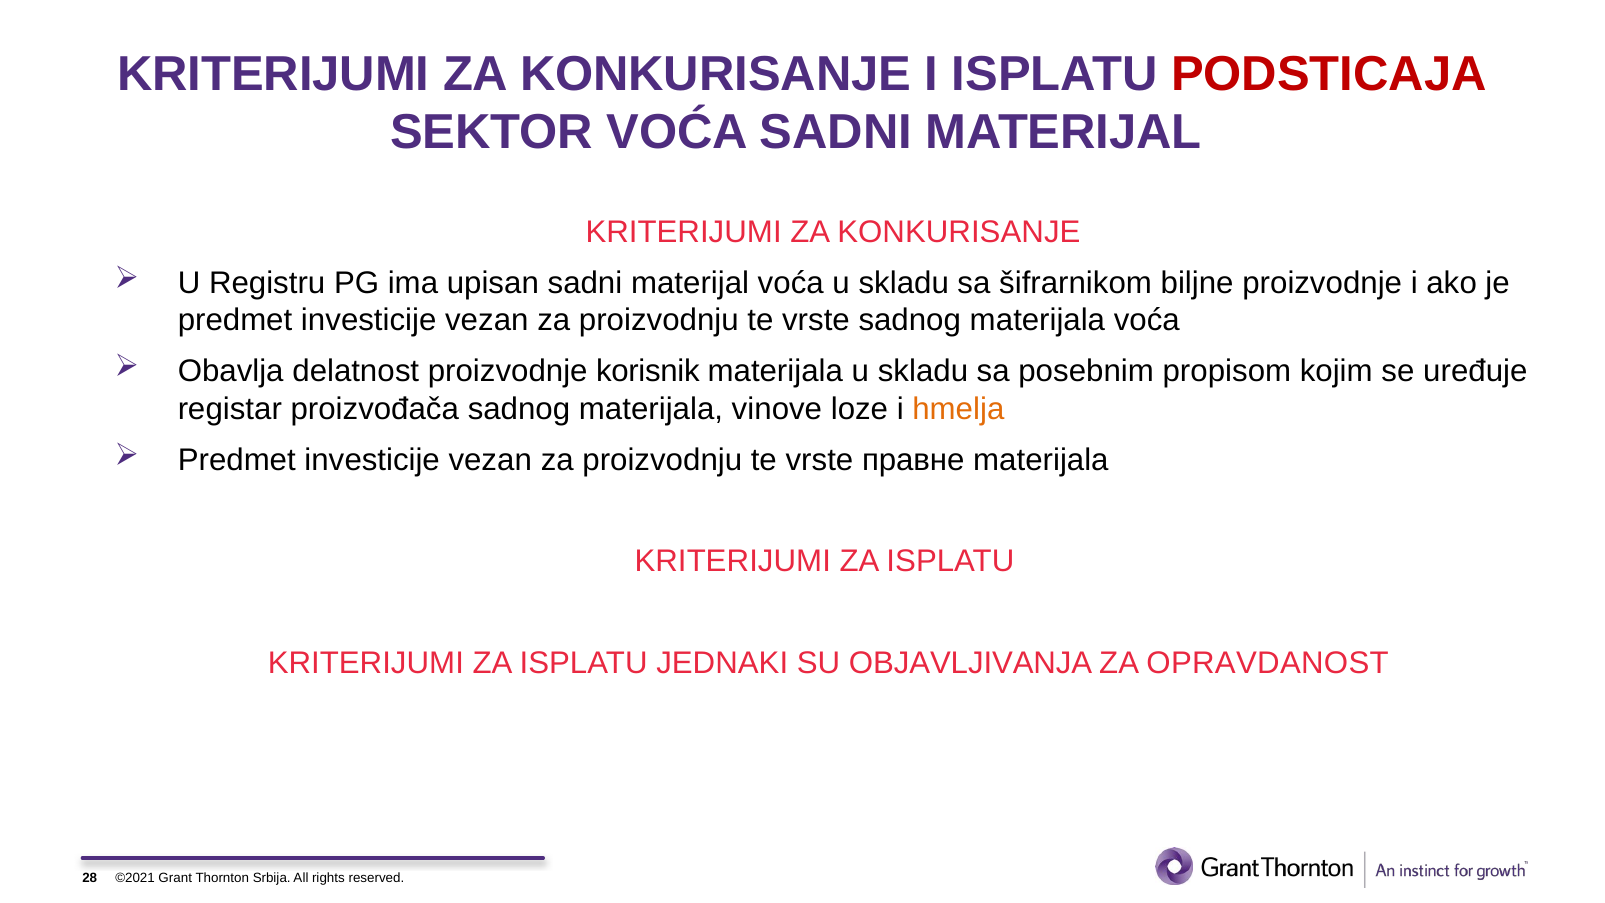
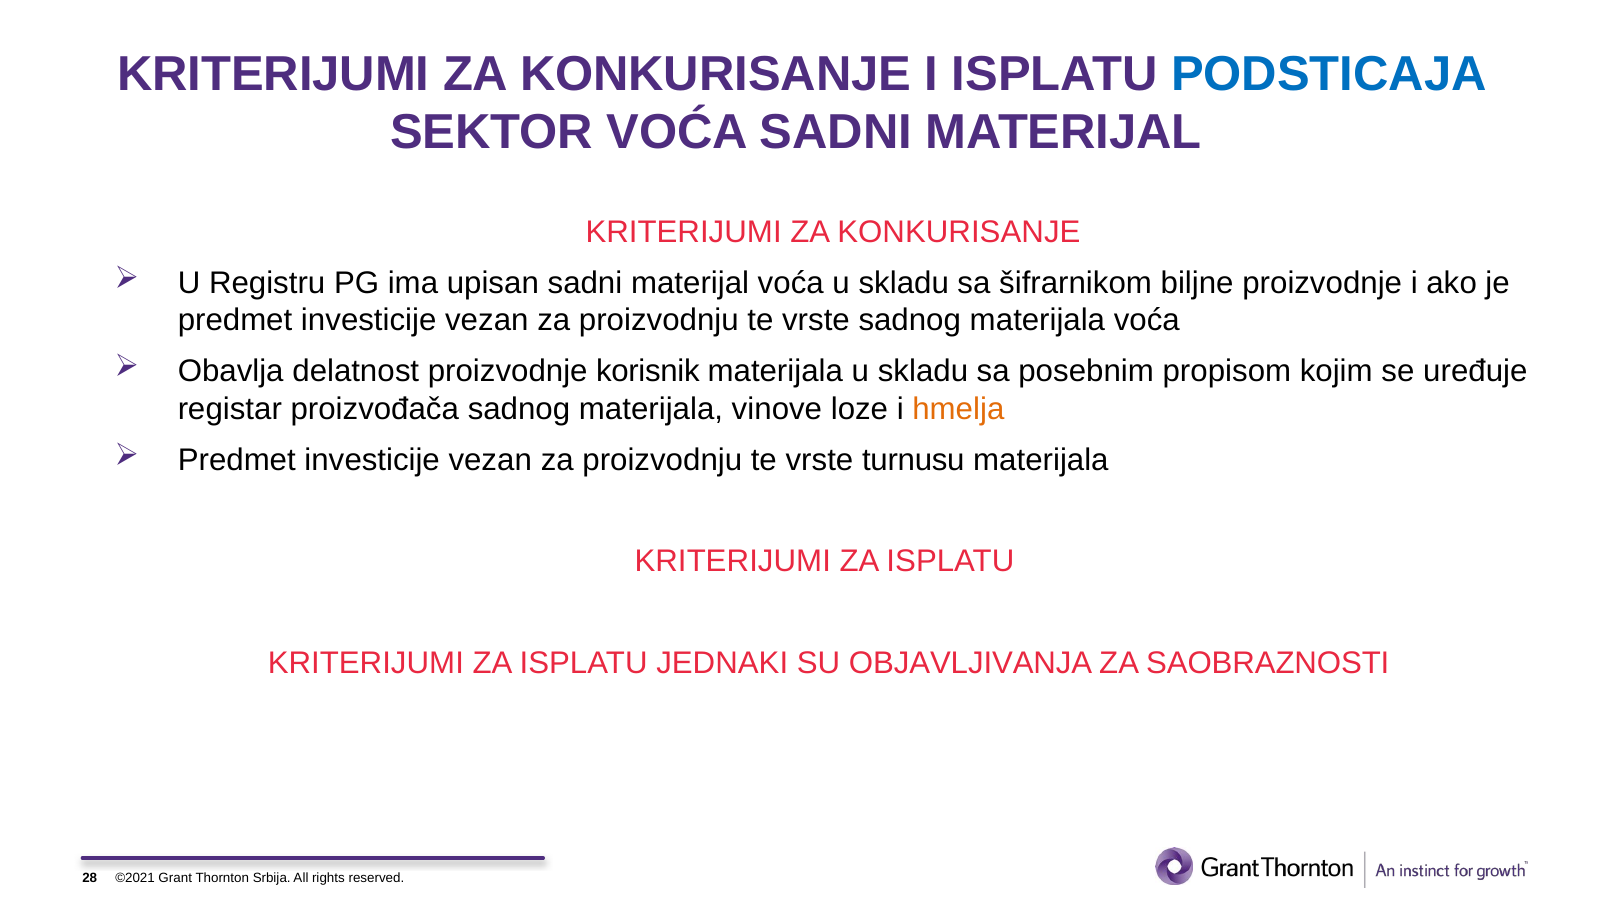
PODSTICAJA colour: red -> blue (1329, 74)
правне: правне -> turnusu (913, 460)
OPRAVDANOST: OPRAVDANOST -> SAOBRAZNOSTI (1268, 663)
